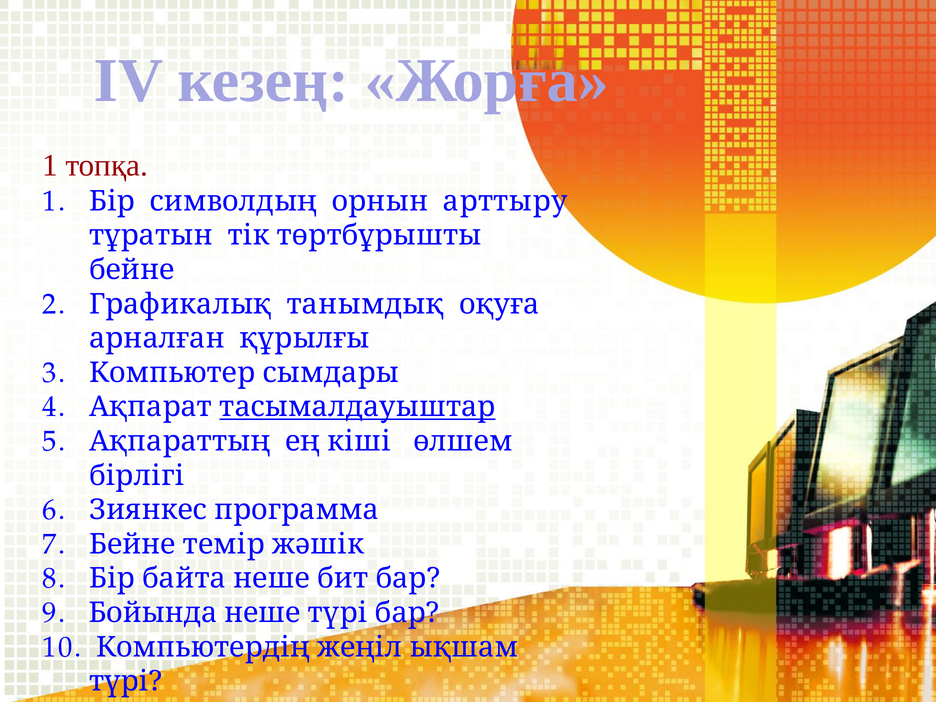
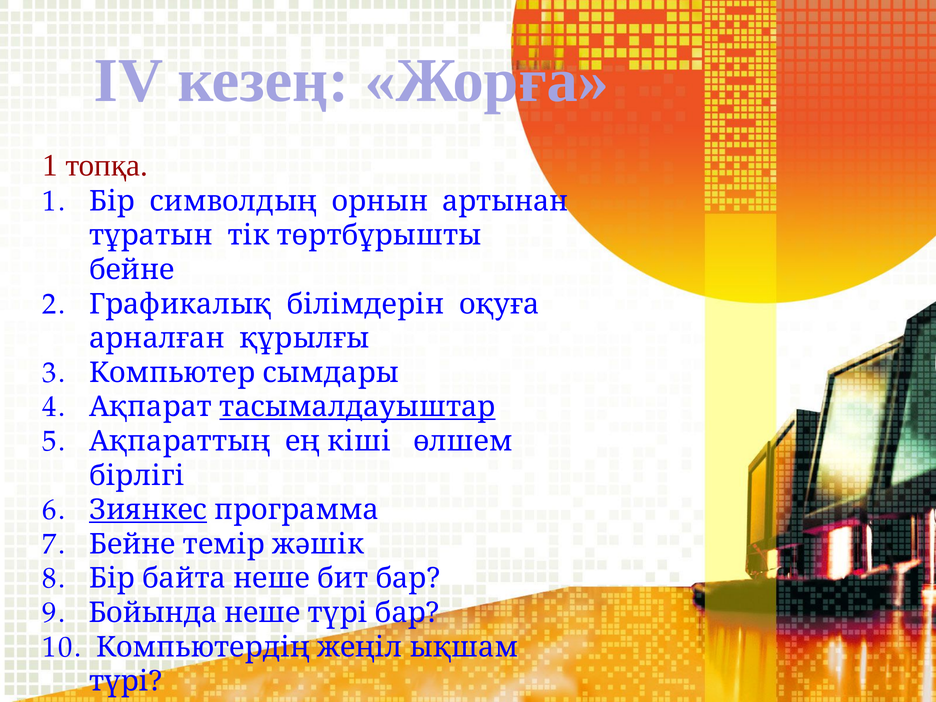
арттыру: арттыру -> артынан (505, 201)
танымдық: танымдық -> білімдерін (366, 304)
Зиянкес underline: none -> present (148, 510)
